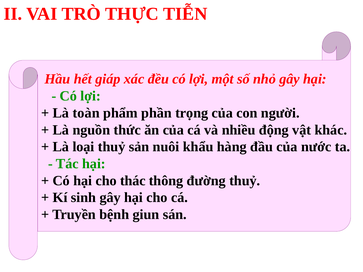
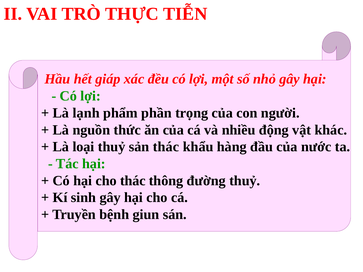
toàn: toàn -> lạnh (86, 113)
sản nuôi: nuôi -> thác (166, 147)
